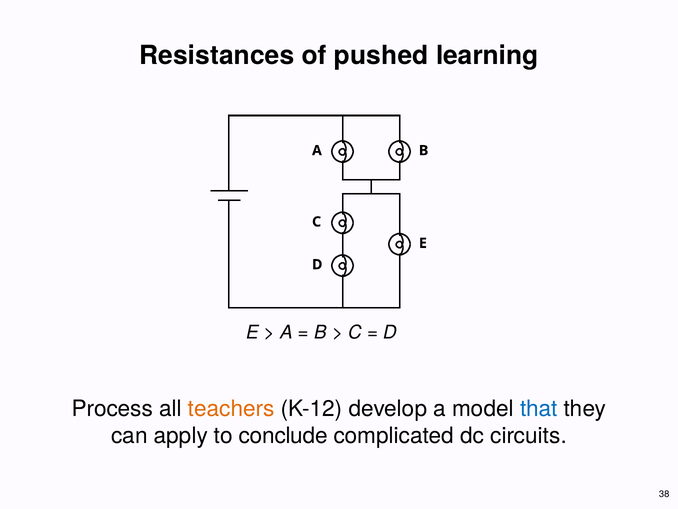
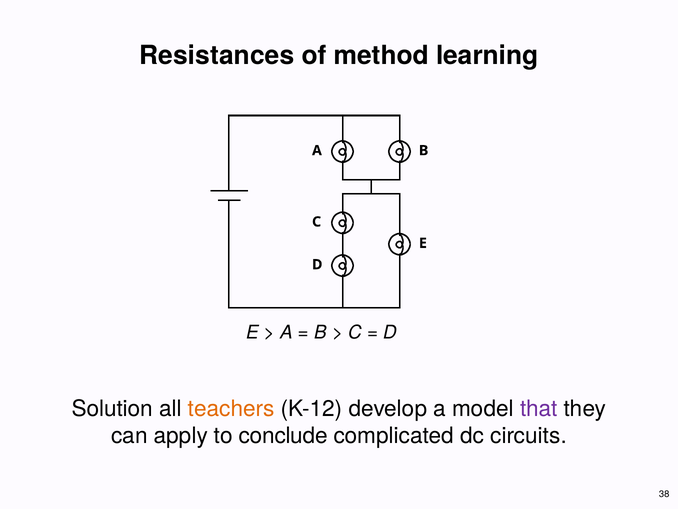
pushed: pushed -> method (381, 55)
Process: Process -> Solution (112, 408)
that colour: blue -> purple (539, 408)
